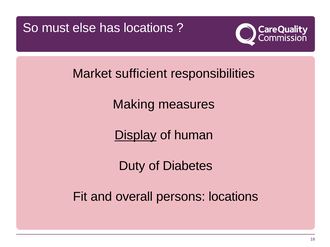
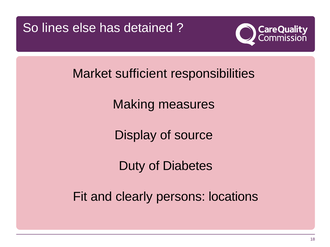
must: must -> lines (55, 28)
has locations: locations -> detained (148, 28)
Display underline: present -> none (136, 136)
human: human -> source (194, 136)
overall: overall -> clearly (134, 197)
